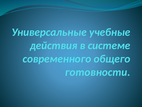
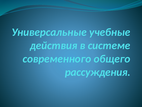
готовности: готовности -> рассуждения (98, 72)
